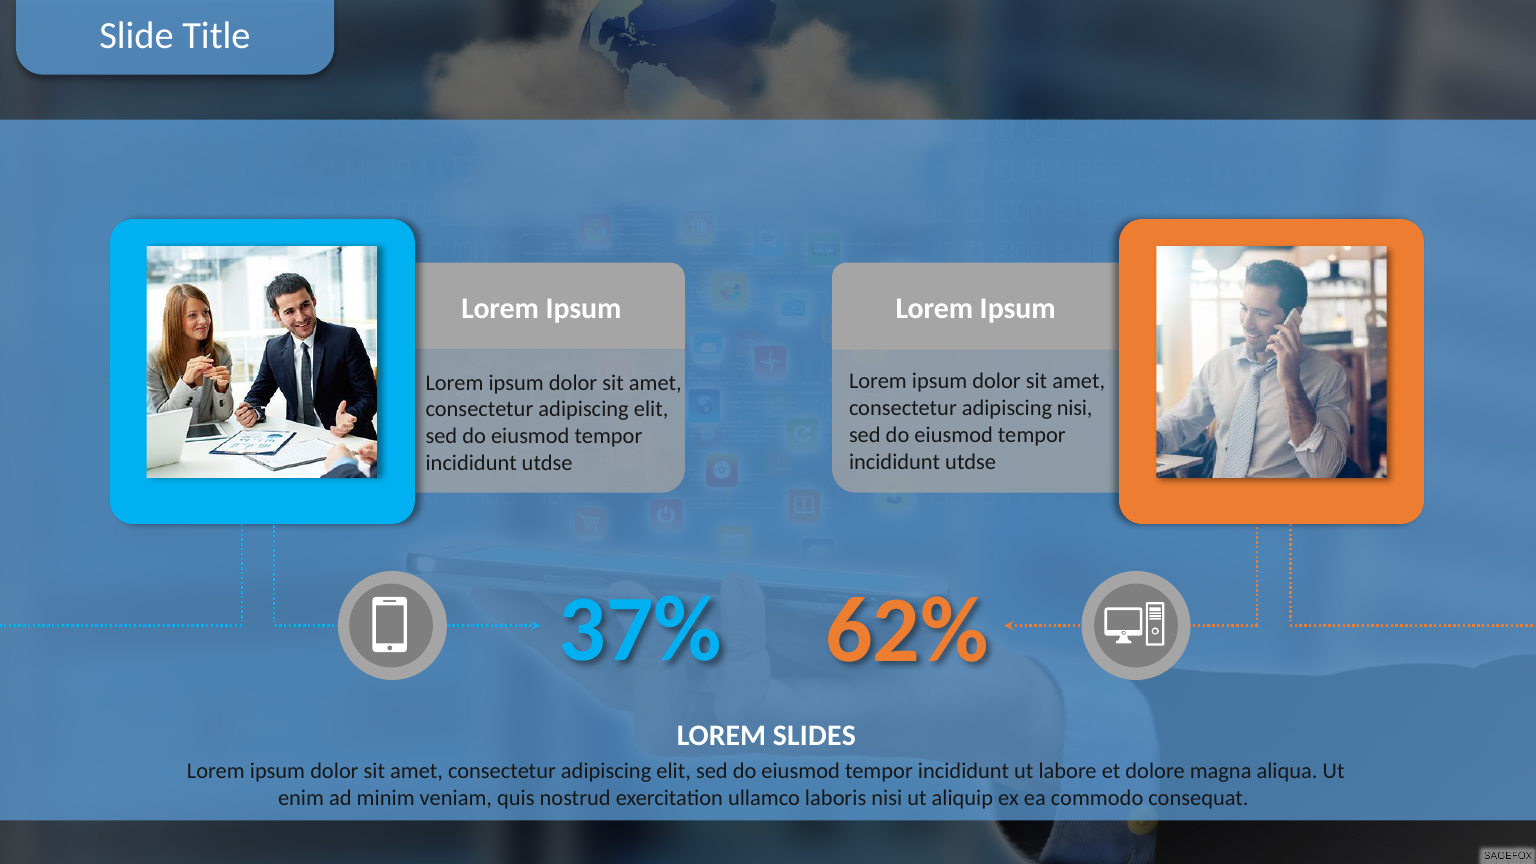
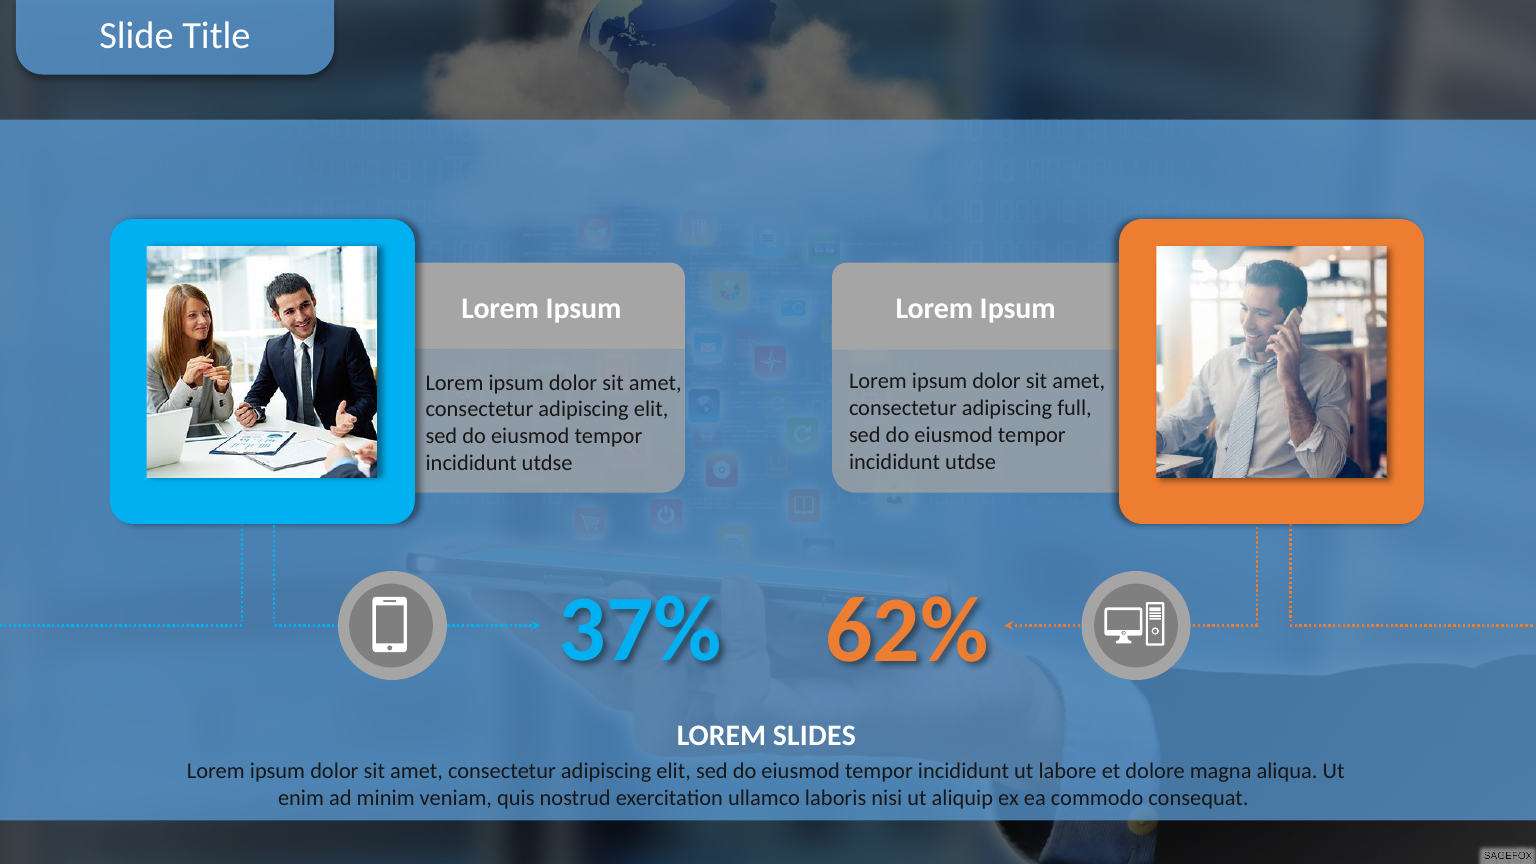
adipiscing nisi: nisi -> full (1075, 408)
